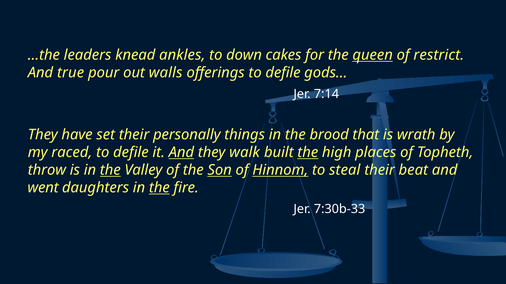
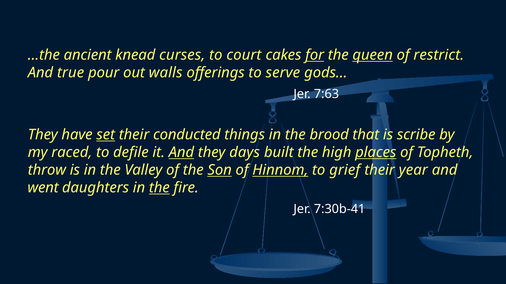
leaders: leaders -> ancient (88, 55)
ankles: ankles -> curses (182, 55)
down: down -> court (244, 55)
for underline: none -> present (315, 55)
offerings to defile: defile -> serve (283, 73)
7:14: 7:14 -> 7:63 (326, 94)
set underline: none -> present (106, 135)
personally: personally -> conducted (187, 135)
wrath: wrath -> scribe (416, 135)
walk: walk -> days (245, 153)
the underline: present -> none (308, 153)
places underline: none -> present (376, 153)
the underline: present -> none (110, 170)
steal: steal -> grief (345, 170)
beat: beat -> year (413, 170)
7:30b-33: 7:30b-33 -> 7:30b-41 (340, 209)
